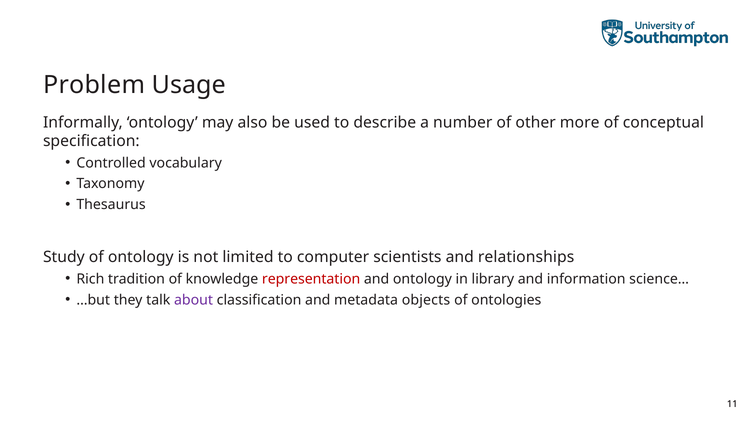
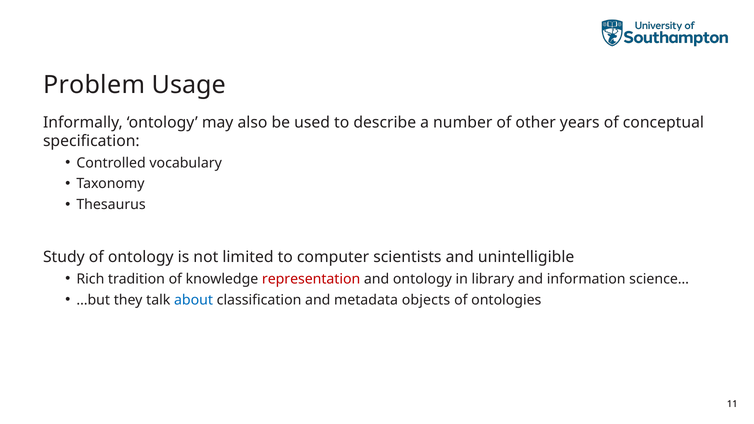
more: more -> years (580, 122)
relationships: relationships -> unintelligible (526, 257)
about colour: purple -> blue (194, 300)
